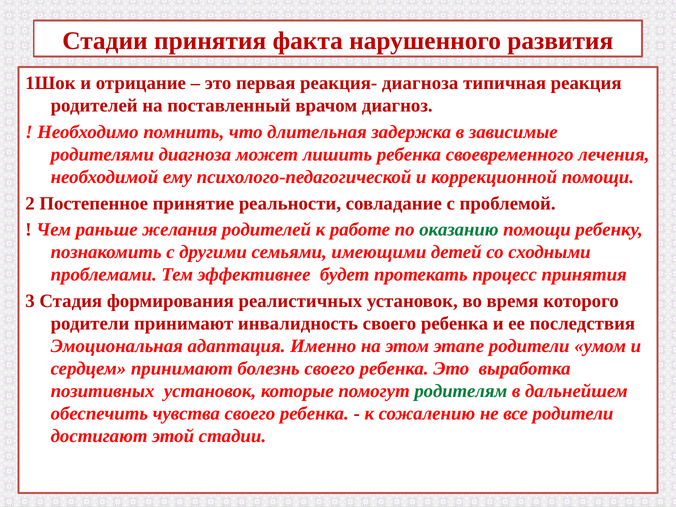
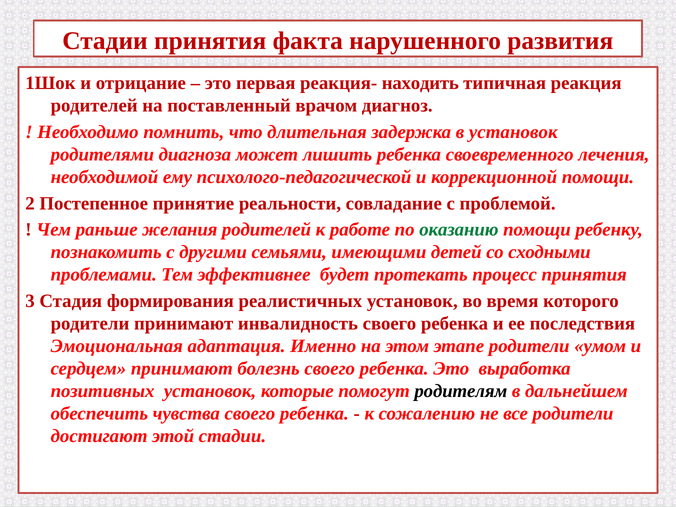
реакция- диагноза: диагноза -> находить (420, 83)
в зависимые: зависимые -> установок (513, 132)
родителям colour: green -> black (461, 391)
